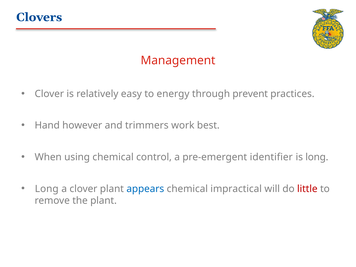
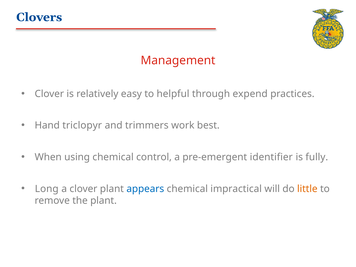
energy: energy -> helpful (173, 94)
prevent: prevent -> expend (250, 94)
however: however -> triclopyr (82, 125)
is long: long -> fully (317, 157)
little colour: red -> orange (307, 189)
